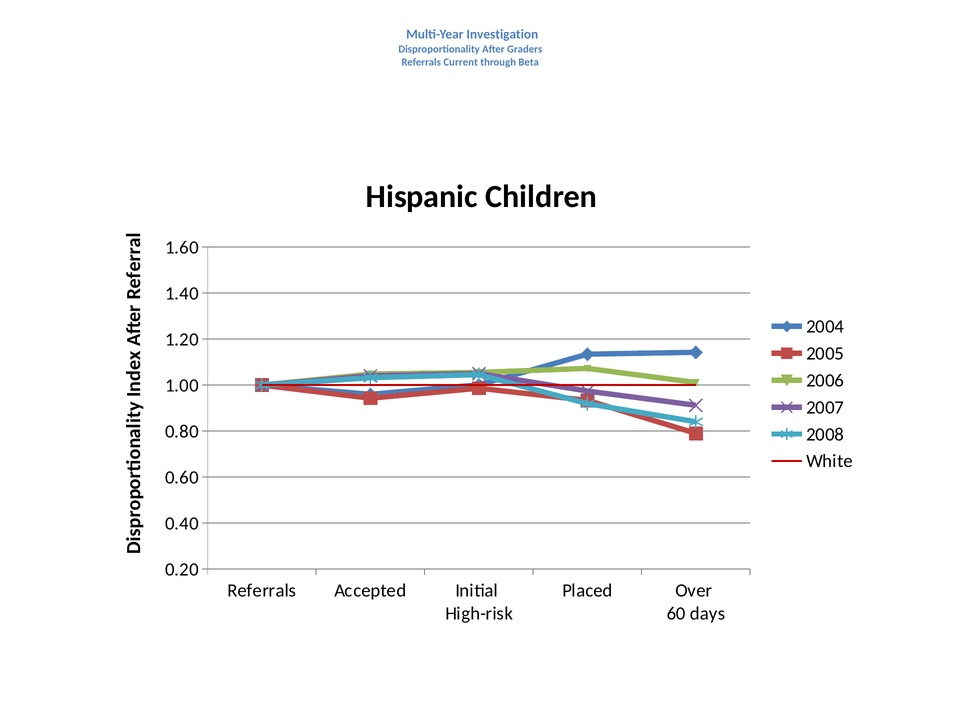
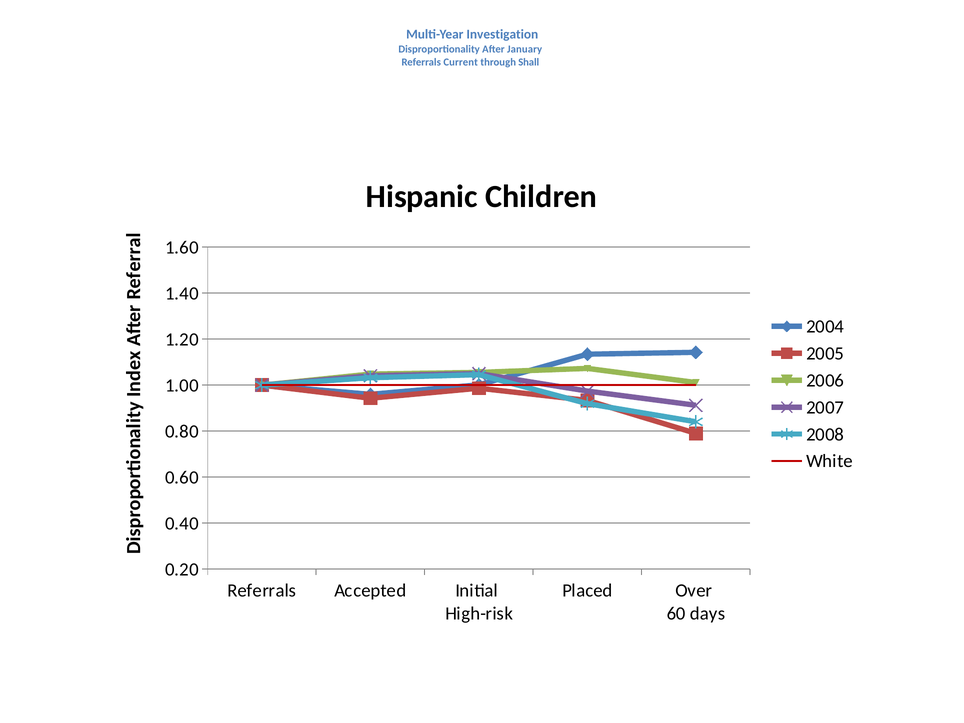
Graders: Graders -> January (525, 49)
Beta: Beta -> Shall (529, 62)
